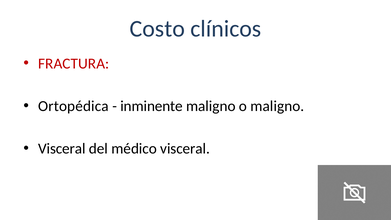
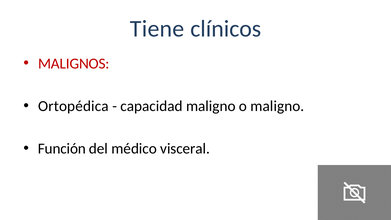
Costo: Costo -> Tiene (157, 29)
FRACTURA: FRACTURA -> MALIGNOS (74, 63)
inminente: inminente -> capacidad (151, 106)
Visceral: Visceral -> Función (62, 149)
